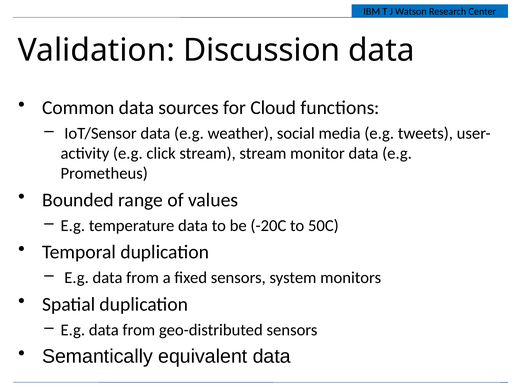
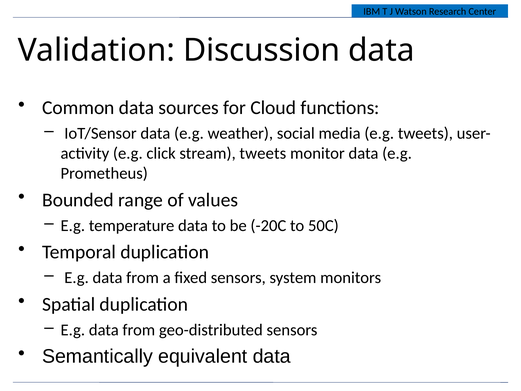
stream stream: stream -> tweets (263, 153)
